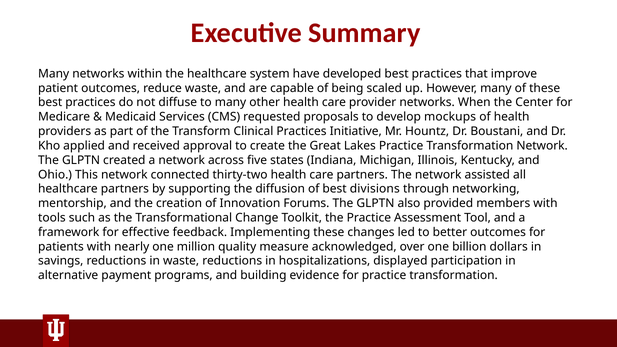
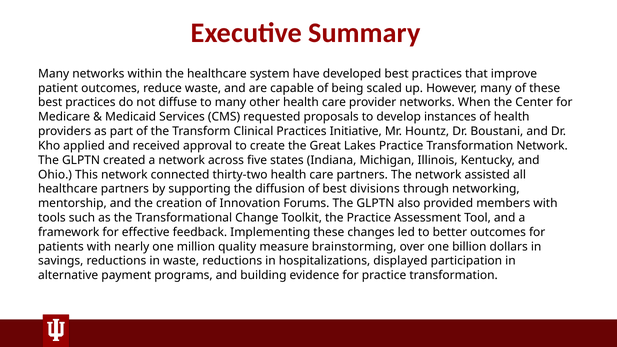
mockups: mockups -> instances (450, 117)
acknowledged: acknowledged -> brainstorming (354, 247)
